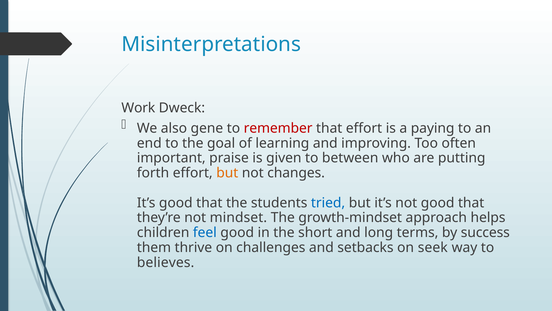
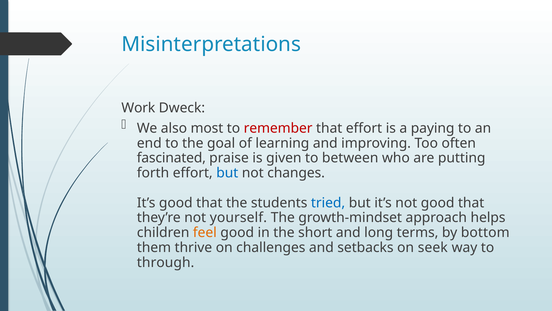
gene: gene -> most (207, 128)
important: important -> fascinated (171, 158)
but colour: orange -> blue (227, 173)
mindset: mindset -> yourself (238, 217)
feel colour: blue -> orange (205, 232)
success: success -> bottom (485, 232)
believes: believes -> through (166, 262)
